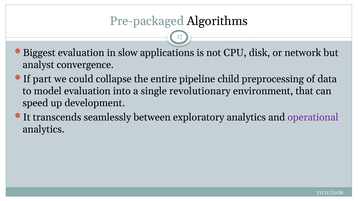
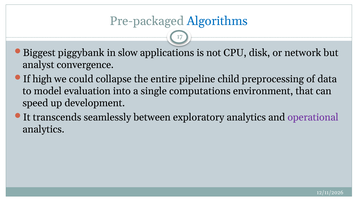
Algorithms colour: black -> blue (217, 21)
Biggest evaluation: evaluation -> piggybank (81, 53)
part: part -> high (42, 79)
revolutionary: revolutionary -> computations (200, 91)
